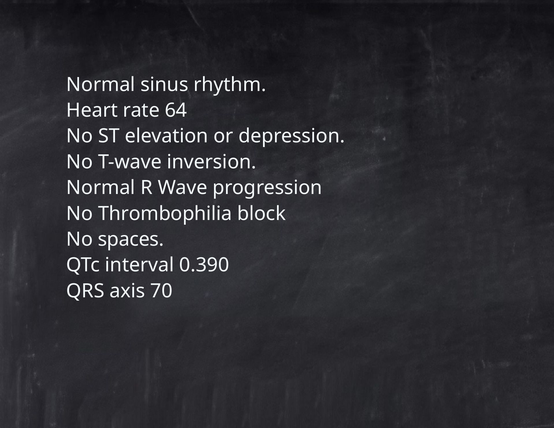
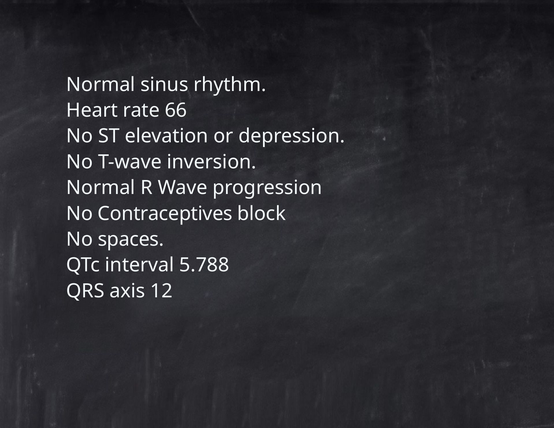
64: 64 -> 66 (176, 110)
Thrombophilia: Thrombophilia -> Contraceptives (165, 214)
0.390: 0.390 -> 5.788 (204, 265)
70: 70 -> 12 (162, 291)
